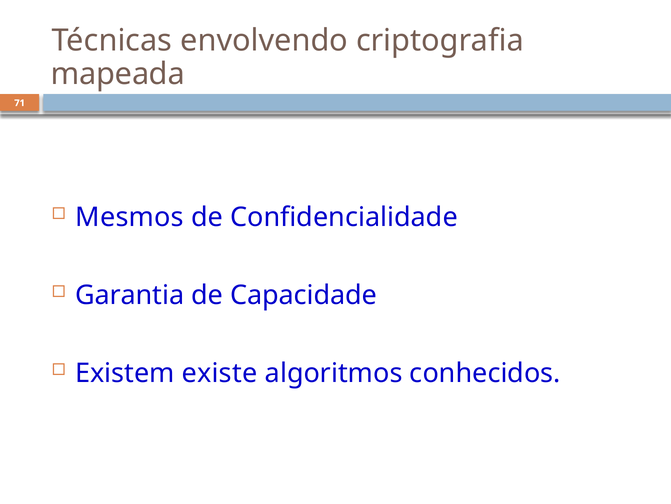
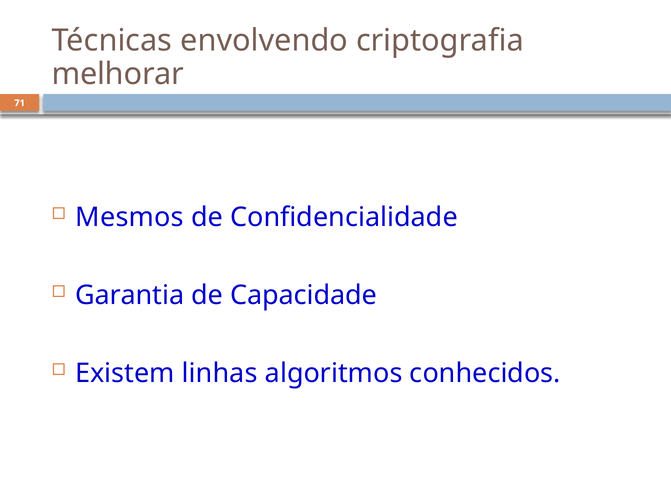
mapeada: mapeada -> melhorar (118, 74)
existe: existe -> linhas (220, 373)
